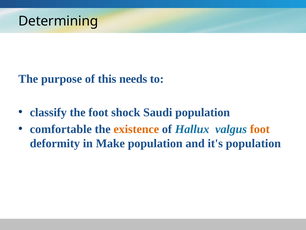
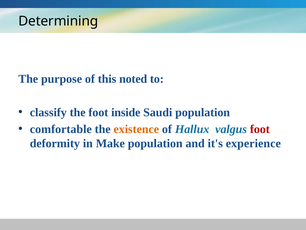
needs: needs -> noted (133, 79)
shock: shock -> inside (126, 112)
foot colour: orange -> red (260, 129)
it's population: population -> experience (253, 143)
